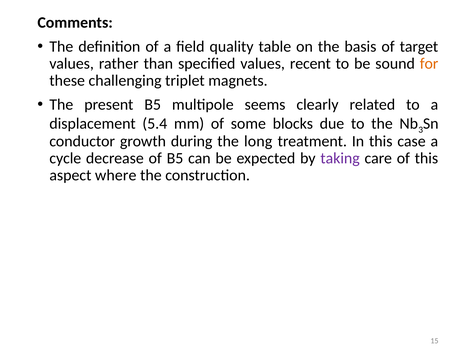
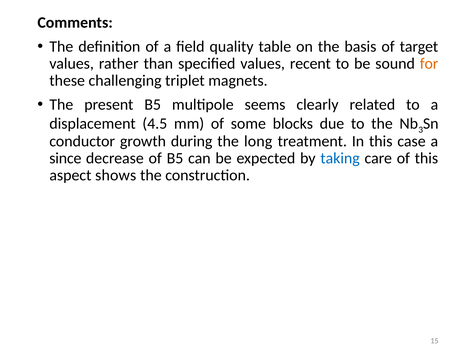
5.4: 5.4 -> 4.5 (155, 124)
cycle: cycle -> since (65, 158)
taking colour: purple -> blue (340, 158)
where: where -> shows (116, 175)
